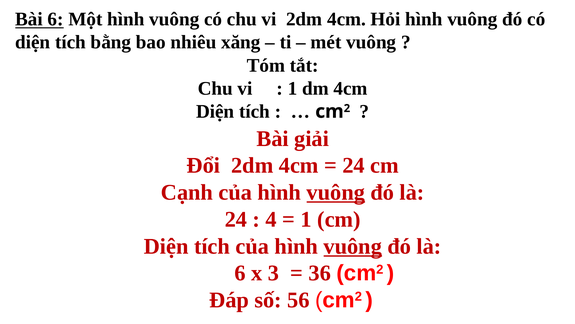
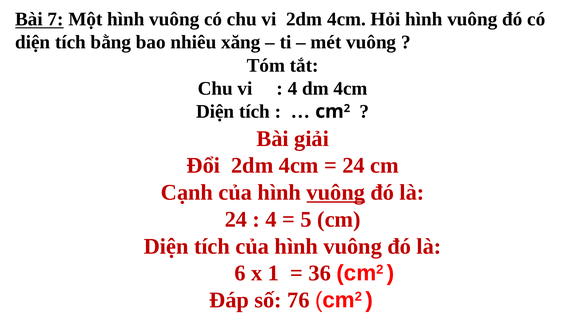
Bài 6: 6 -> 7 (56, 19)
1: 1 -> 4 (293, 88)
1: 1 -> 5 (306, 219)
vuông underline: present -> none (353, 246)
3: 3 -> 1 (274, 273)
56: 56 -> 76 (298, 300)
